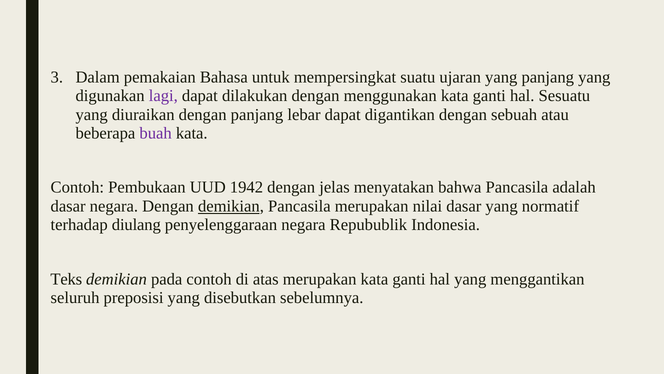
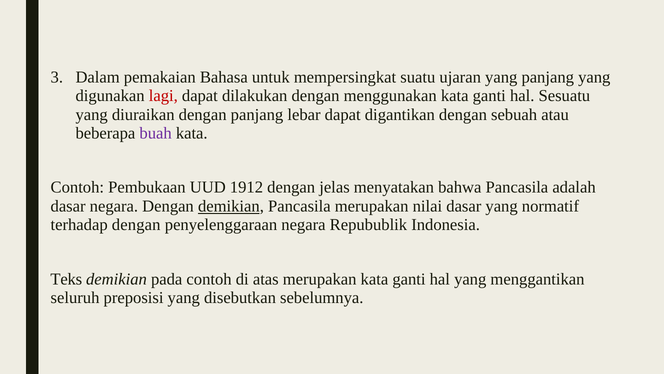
lagi colour: purple -> red (163, 96)
1942: 1942 -> 1912 (246, 187)
terhadap diulang: diulang -> dengan (136, 225)
